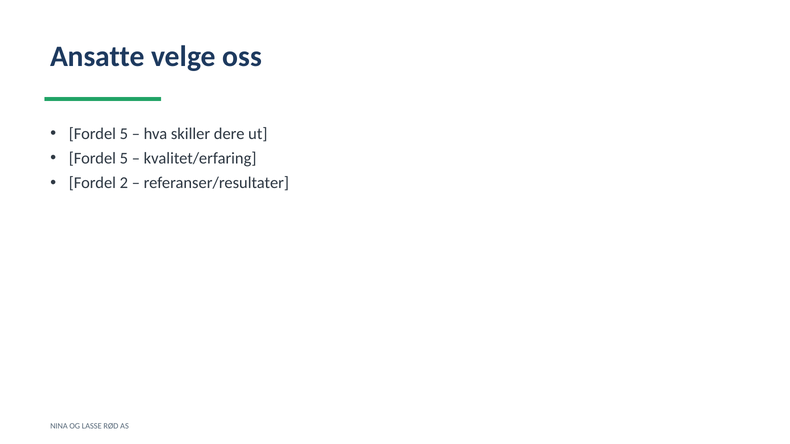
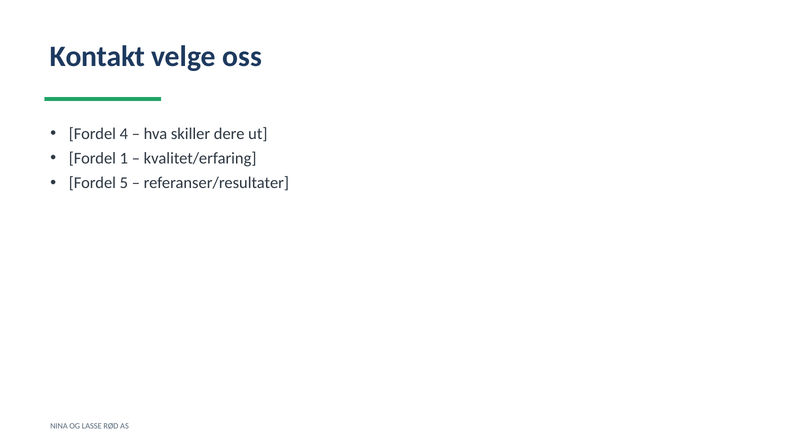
Ansatte: Ansatte -> Kontakt (97, 56)
5: 5 -> 4 (124, 134)
5: 5 -> 1 (124, 159)
2: 2 -> 5 (124, 183)
